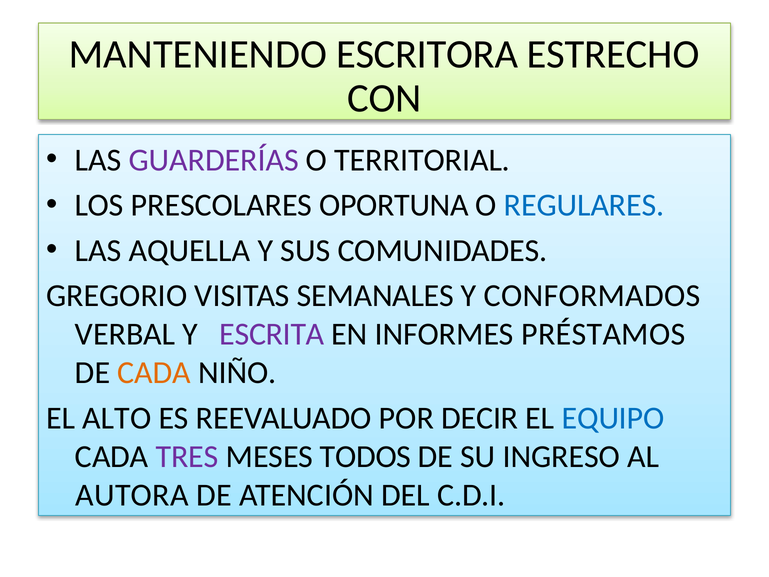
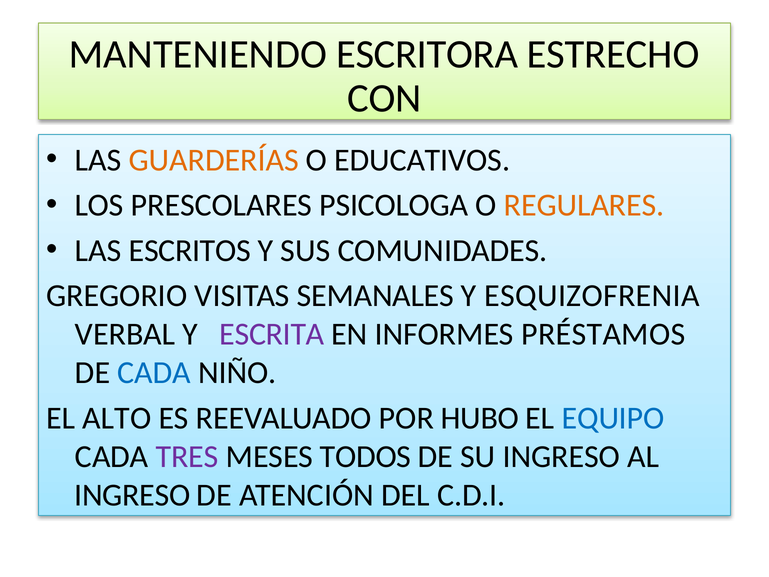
GUARDERÍAS colour: purple -> orange (214, 160)
TERRITORIAL: TERRITORIAL -> EDUCATIVOS (422, 160)
OPORTUNA: OPORTUNA -> PSICOLOGA (394, 205)
REGULARES colour: blue -> orange (584, 205)
AQUELLA: AQUELLA -> ESCRITOS (190, 250)
CONFORMADOS: CONFORMADOS -> ESQUIZOFRENIA (592, 296)
CADA colour: orange -> blue (154, 373)
DECIR: DECIR -> HUBO (480, 418)
AUTORA: AUTORA -> INGRESO (132, 495)
